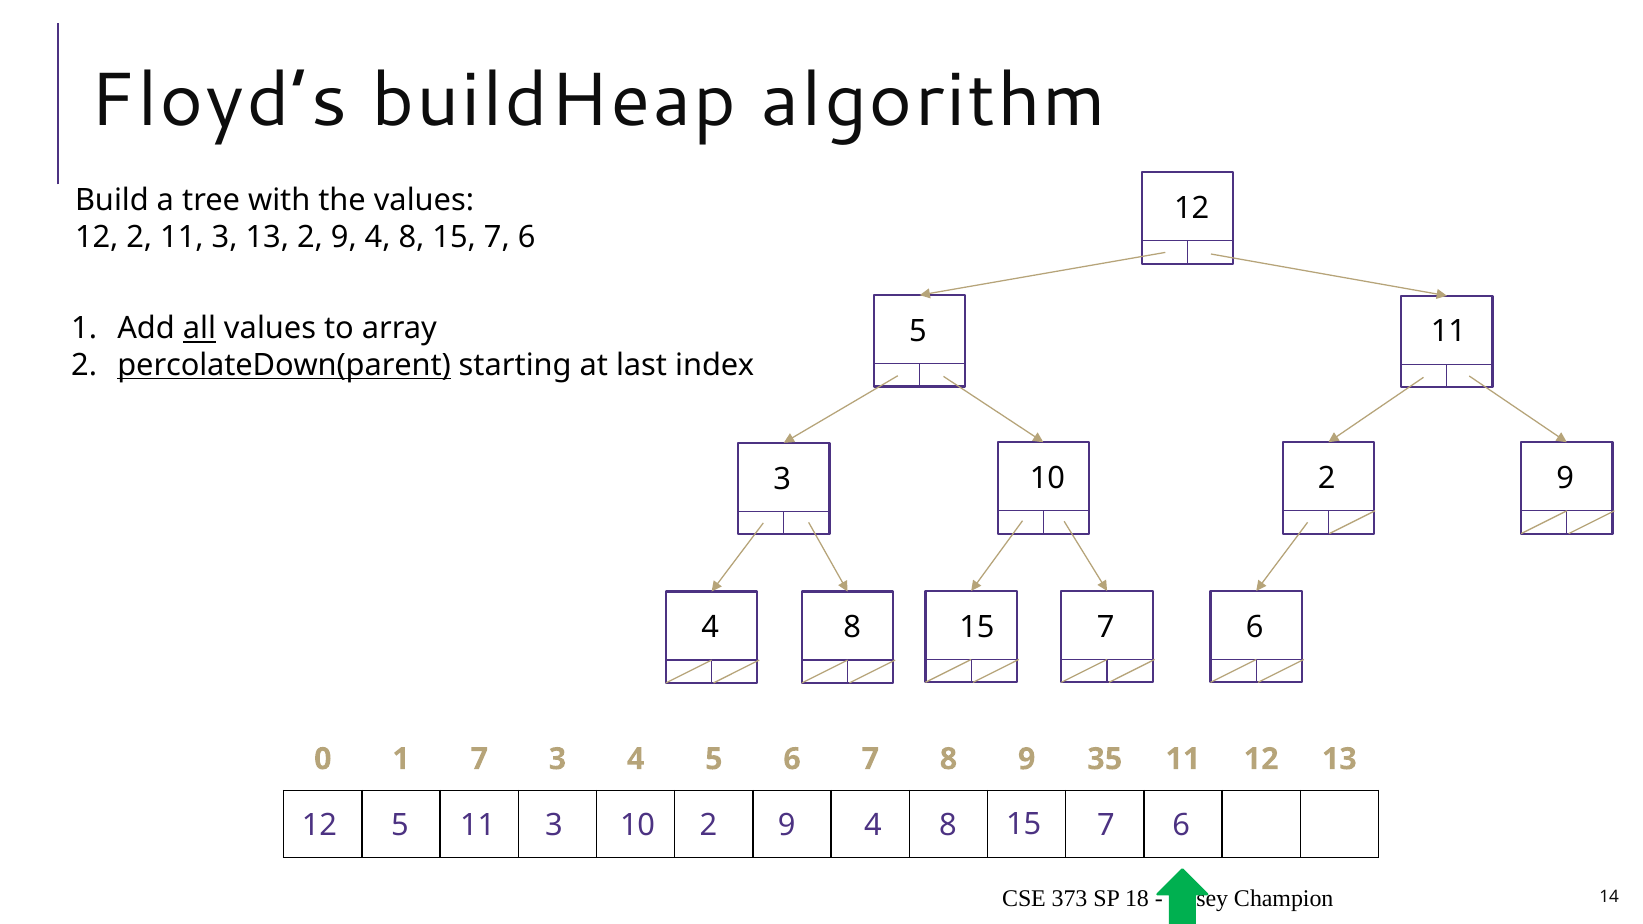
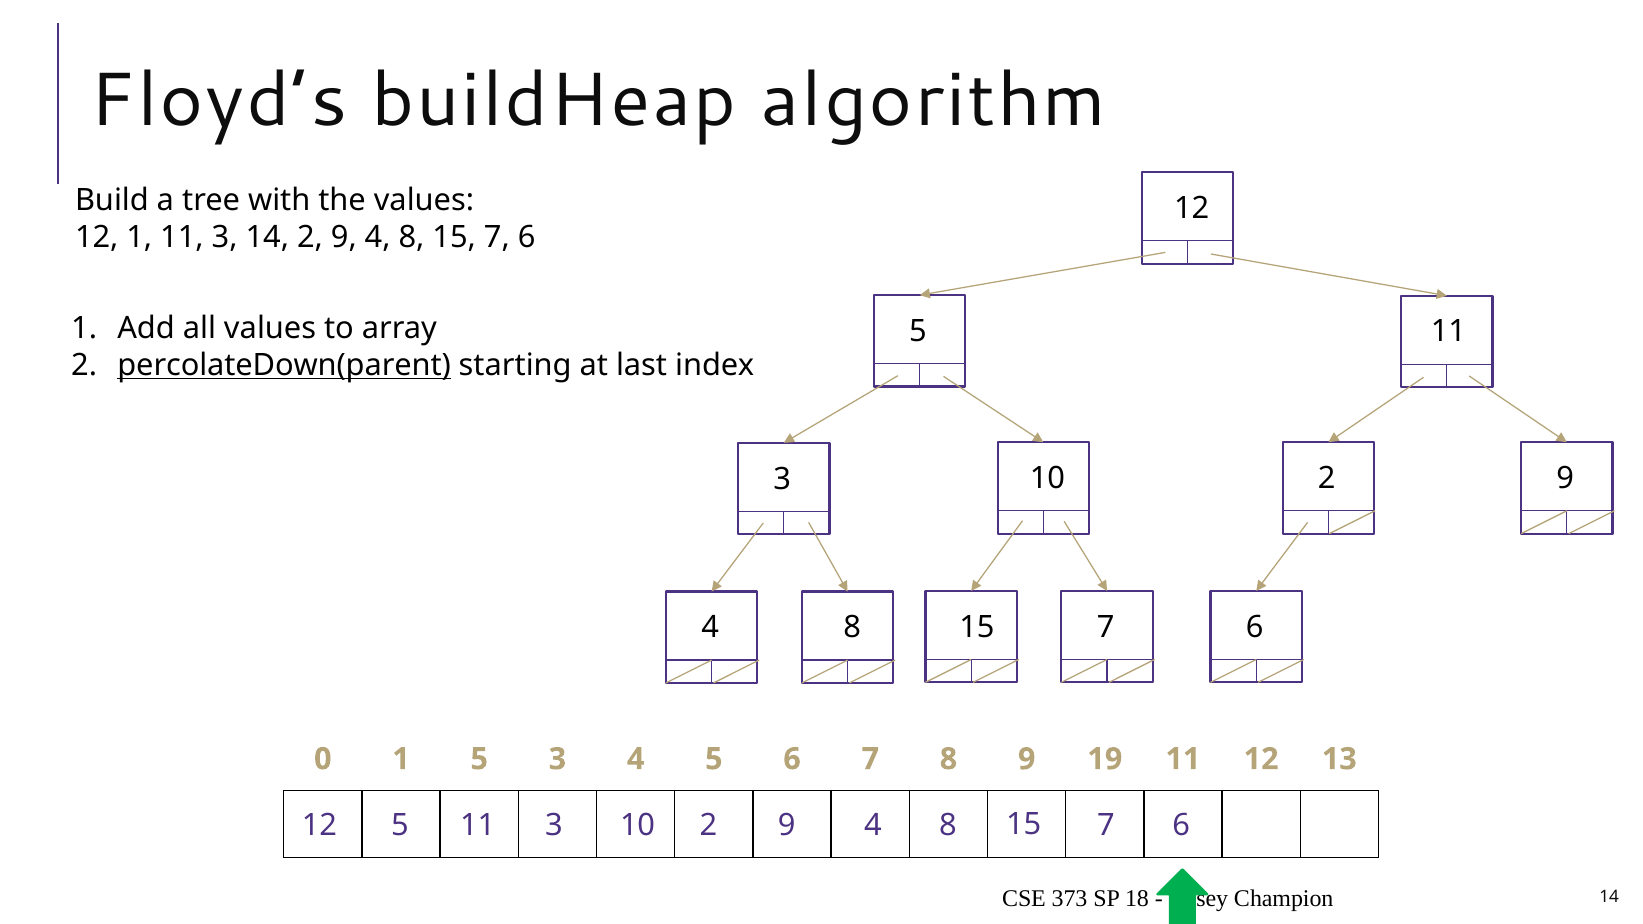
12 2: 2 -> 1 (139, 237)
3 13: 13 -> 14 (267, 237)
all underline: present -> none (199, 328)
1 7: 7 -> 5 (479, 759)
35: 35 -> 19 (1105, 759)
